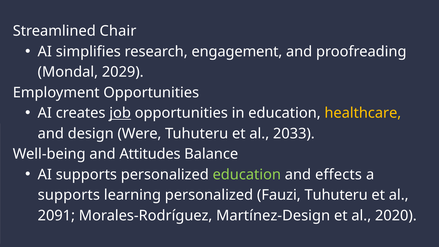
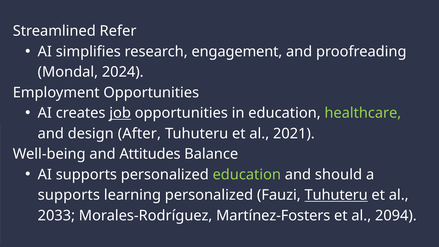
Chair: Chair -> Refer (118, 31)
2029: 2029 -> 2024 (123, 72)
healthcare colour: yellow -> light green (363, 113)
Were: Were -> After (139, 134)
2033: 2033 -> 2021 (294, 134)
effects: effects -> should (338, 175)
Tuhuteru underline: none -> present (336, 195)
2091: 2091 -> 2033 (56, 215)
Martínez-Design: Martínez-Design -> Martínez-Fosters (273, 215)
2020: 2020 -> 2094 (396, 215)
